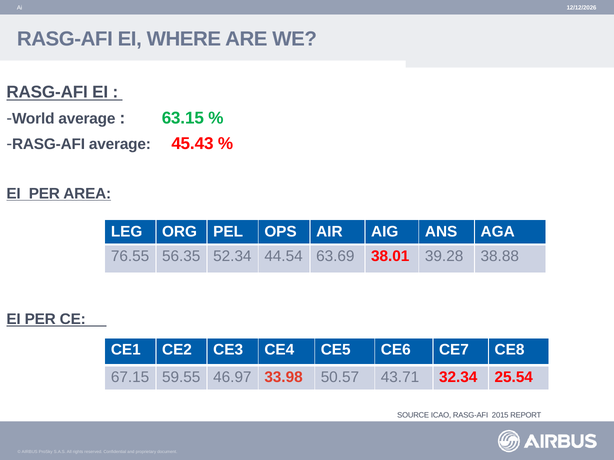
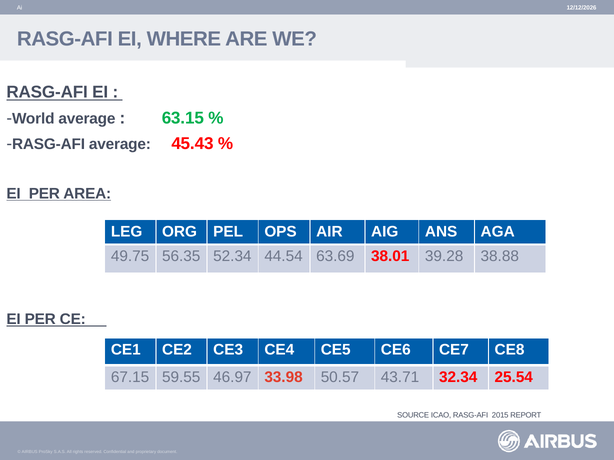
76.55: 76.55 -> 49.75 (130, 257)
